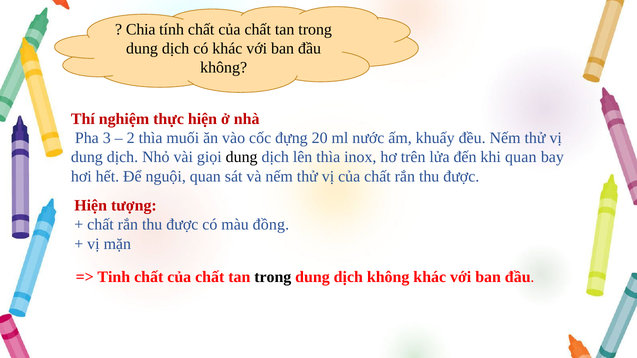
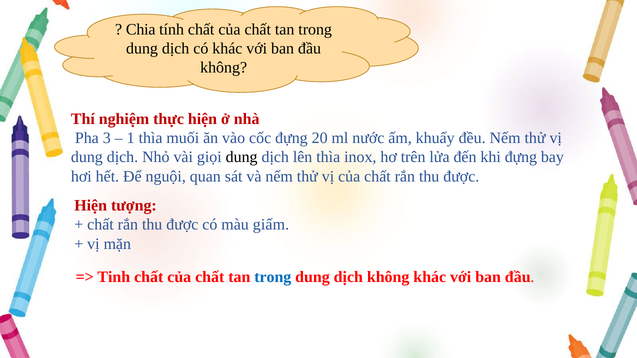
2: 2 -> 1 (131, 138)
khi quan: quan -> đựng (521, 157)
đồng: đồng -> giấm (271, 225)
trong colour: black -> blue (273, 277)
